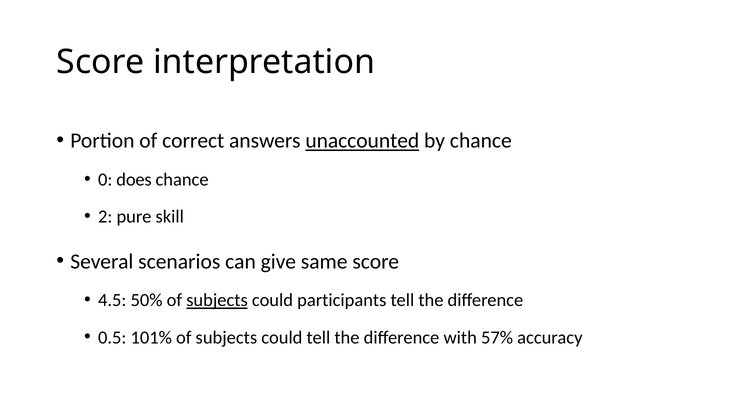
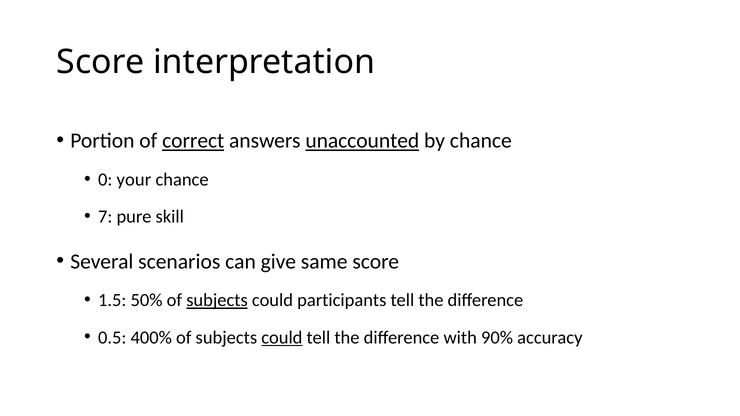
correct underline: none -> present (193, 141)
does: does -> your (134, 180)
2: 2 -> 7 (105, 217)
4.5: 4.5 -> 1.5 (112, 300)
101%: 101% -> 400% (151, 338)
could underline: none -> present (282, 338)
57%: 57% -> 90% (497, 338)
